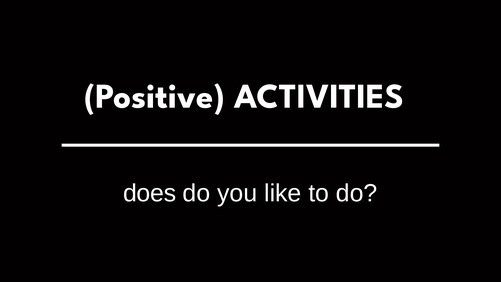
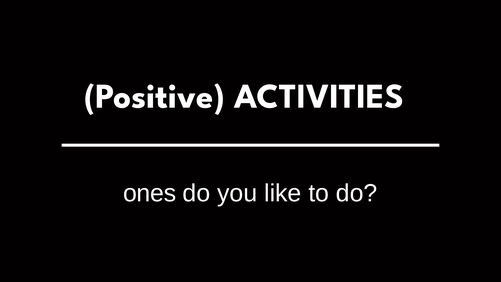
does: does -> ones (150, 193)
